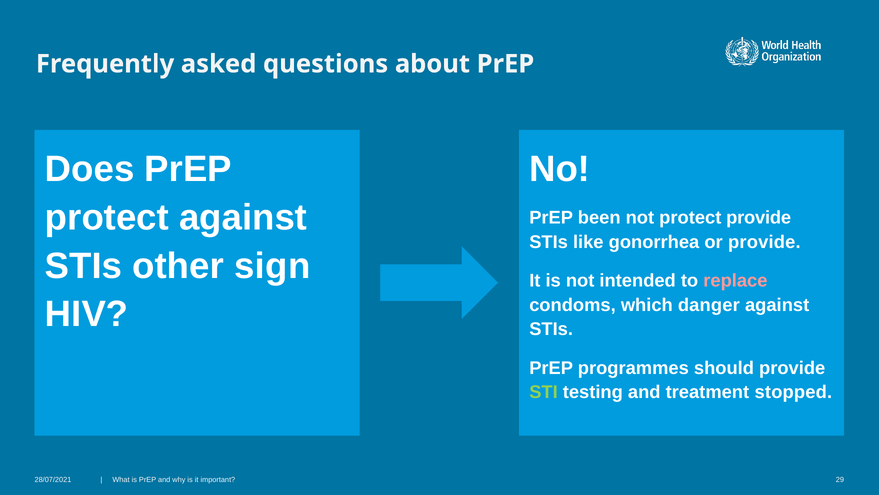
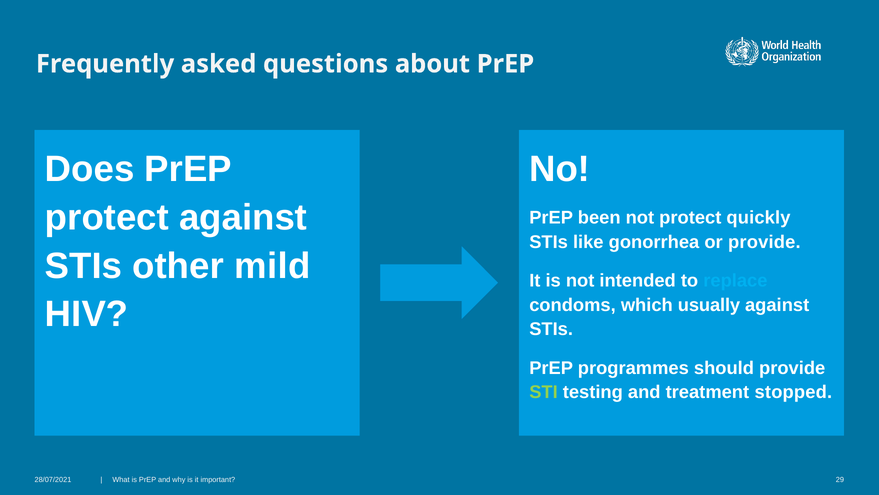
protect provide: provide -> quickly (758, 218)
sign: sign -> mild (272, 266)
replace colour: pink -> light blue (735, 281)
danger: danger -> usually (709, 305)
